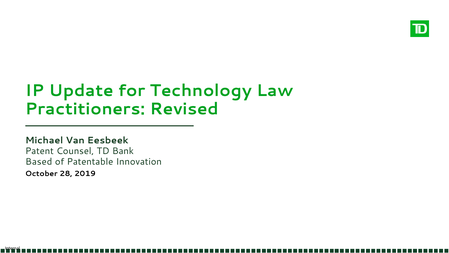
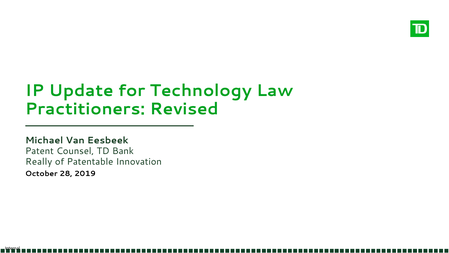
Based: Based -> Really (39, 162)
